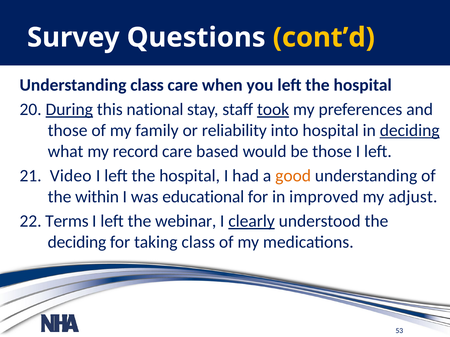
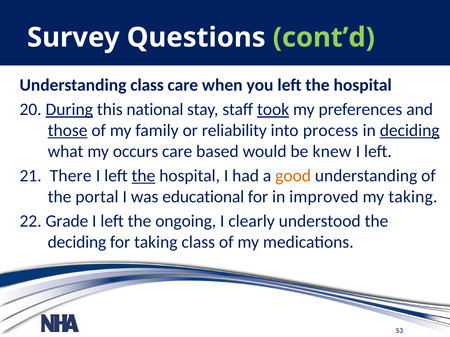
cont’d colour: yellow -> light green (324, 38)
those underline: none -> present (68, 131)
into hospital: hospital -> process (331, 131)
record: record -> occurs (136, 152)
be those: those -> knew (332, 152)
Video: Video -> There (71, 176)
the underline: none -> present (143, 176)
within: within -> portal (97, 197)
my adjust: adjust -> taking (413, 197)
Terms: Terms -> Grade (67, 221)
webinar: webinar -> ongoing (186, 221)
clearly underline: present -> none (252, 221)
